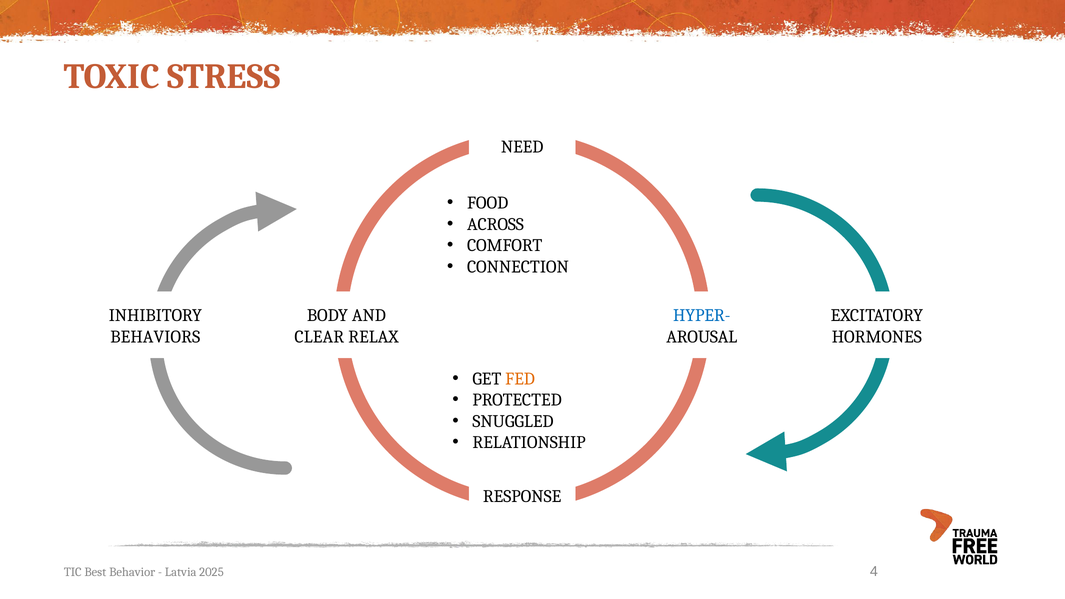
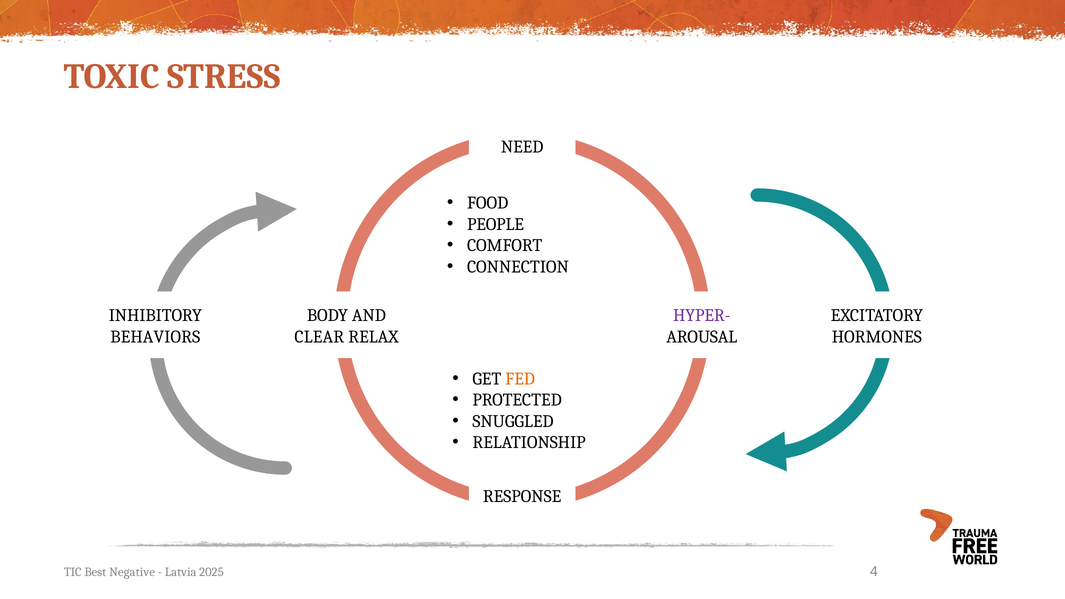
ACROSS: ACROSS -> PEOPLE (495, 224)
HYPER- colour: blue -> purple (702, 315)
Behavior: Behavior -> Negative (132, 572)
